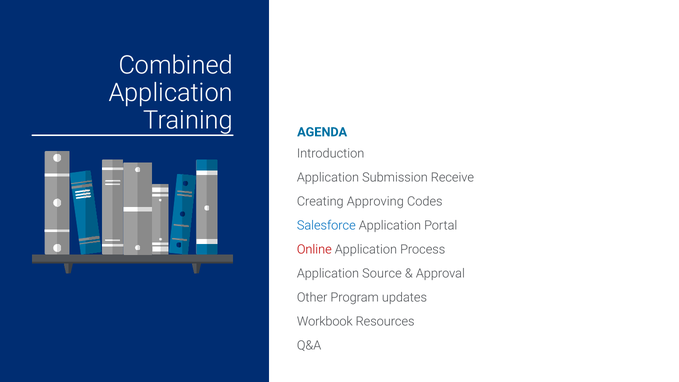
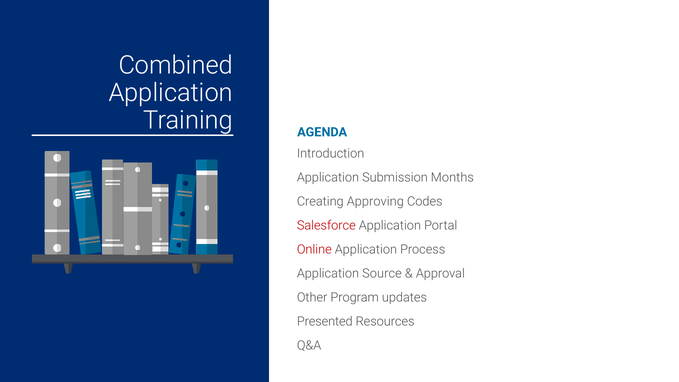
Receive: Receive -> Months (452, 178)
Salesforce colour: blue -> red (326, 226)
Workbook: Workbook -> Presented (325, 322)
